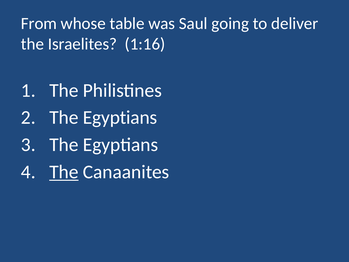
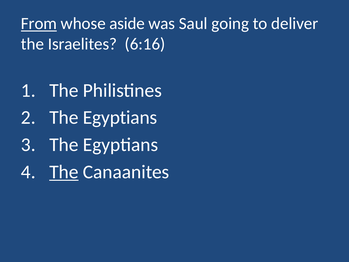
From underline: none -> present (39, 24)
table: table -> aside (127, 24)
1:16: 1:16 -> 6:16 (145, 44)
